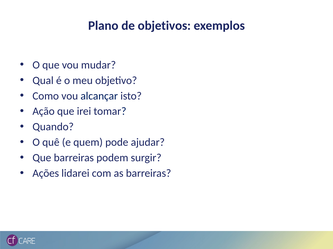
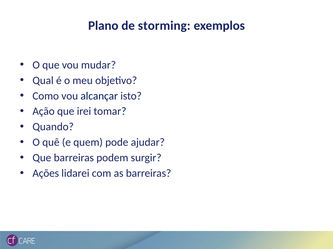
objetivos: objetivos -> storming (164, 26)
